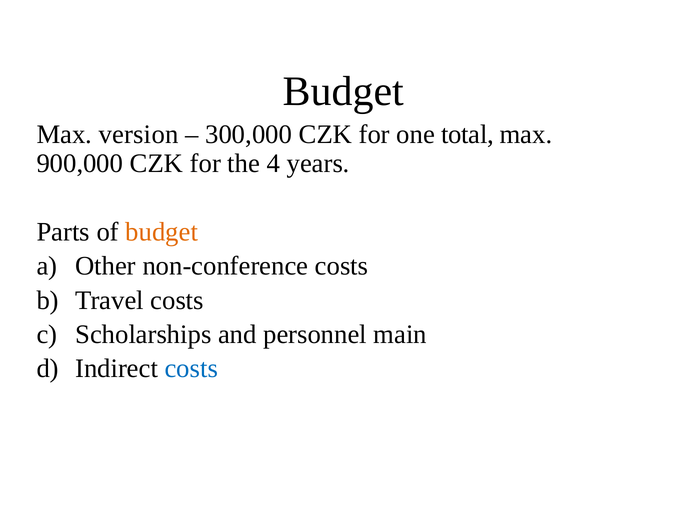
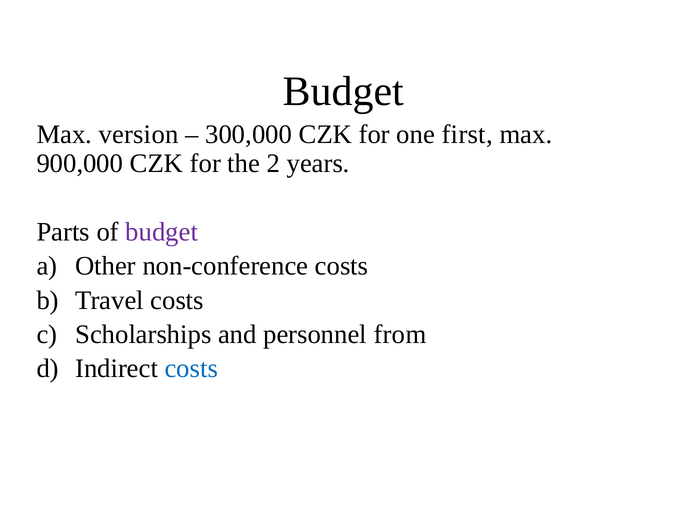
total: total -> first (467, 135)
4: 4 -> 2 (273, 164)
budget colour: orange -> purple (162, 232)
main: main -> from (400, 335)
